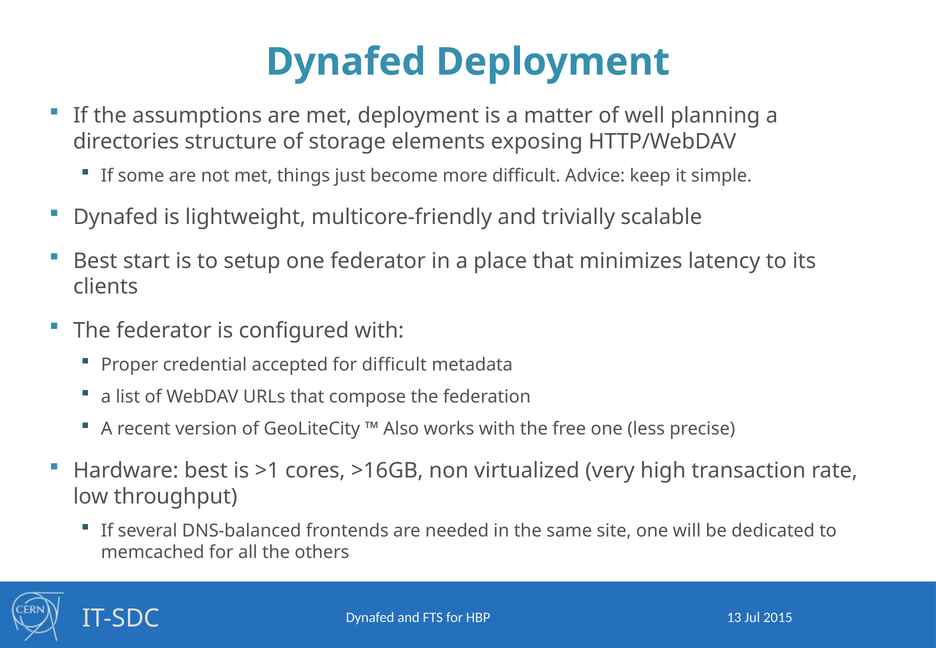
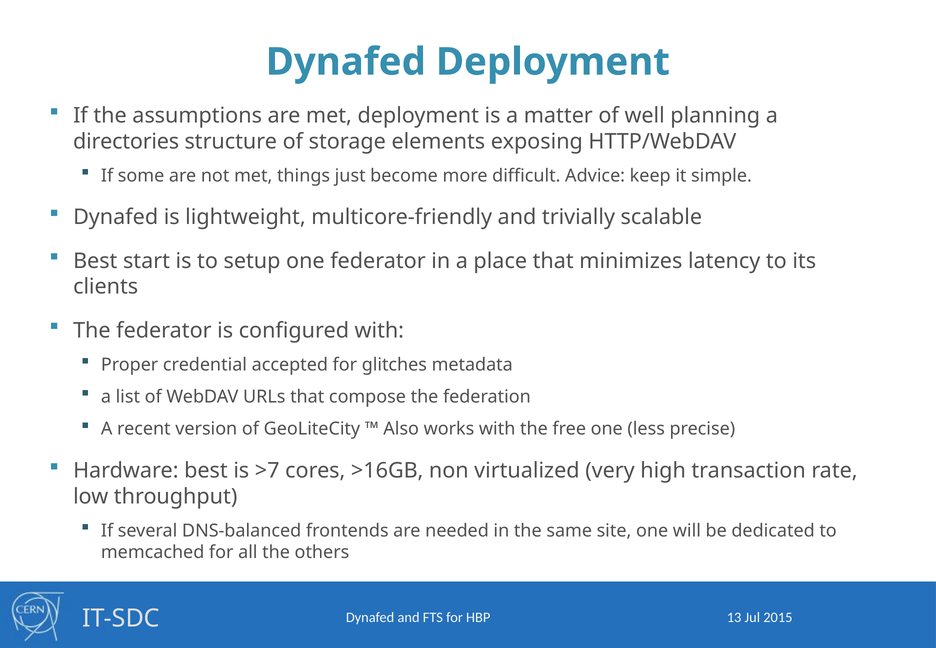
for difficult: difficult -> glitches (394, 365)
>1: >1 -> >7 (267, 471)
